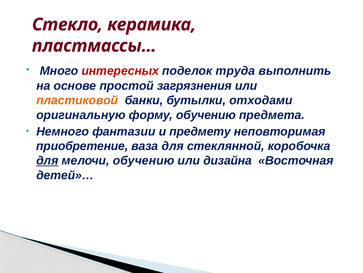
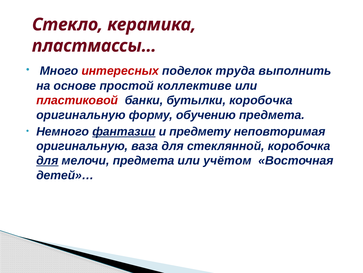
загрязнения: загрязнения -> коллективе (194, 86)
пластиковой colour: orange -> red (77, 100)
бутылки отходами: отходами -> коробочка (261, 100)
фантазии underline: none -> present (124, 131)
приобретение: приобретение -> оригинальную (82, 146)
мелочи обучению: обучению -> предмета (144, 160)
дизайна: дизайна -> учётом (227, 160)
